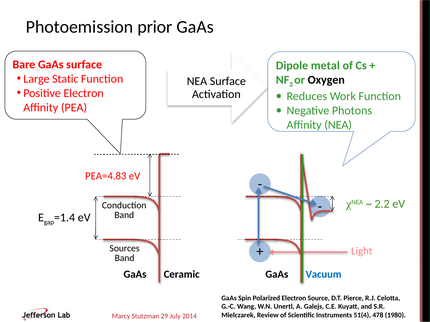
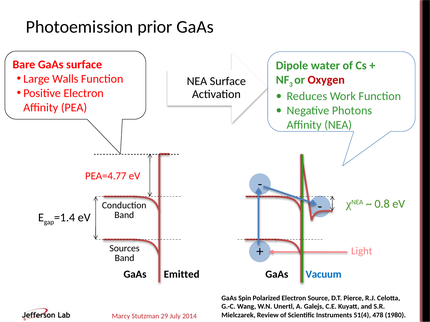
metal: metal -> water (325, 66)
Static: Static -> Walls (65, 79)
Oxygen colour: black -> red (326, 80)
PEA=4.83: PEA=4.83 -> PEA=4.77 (106, 176)
2.2: 2.2 -> 0.8 (382, 204)
Ceramic: Ceramic -> Emitted (182, 275)
